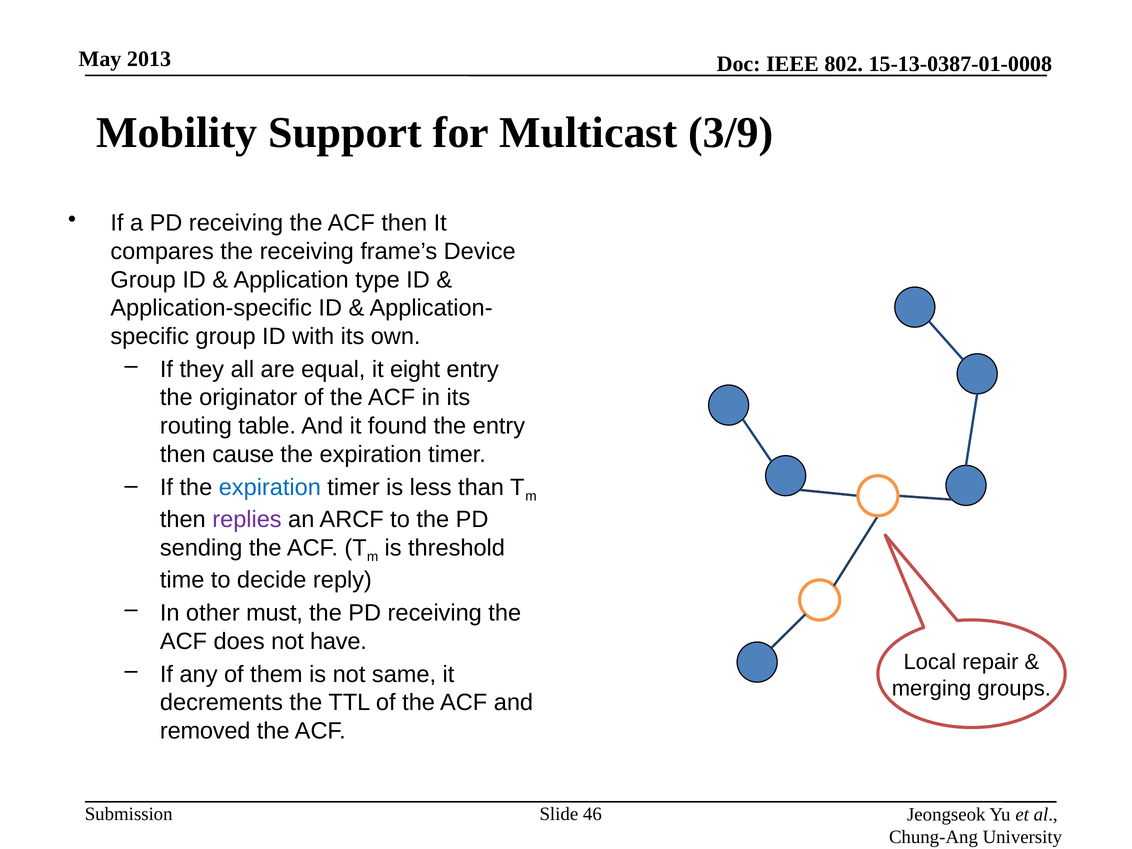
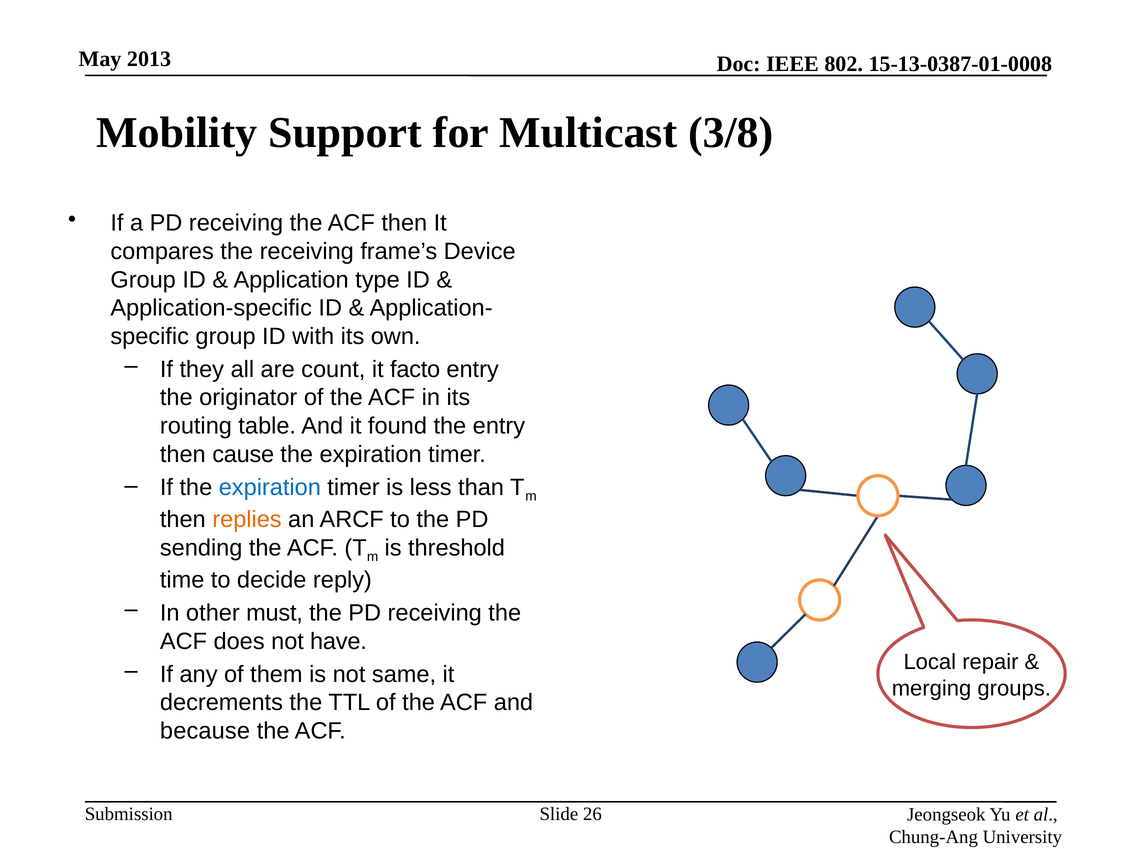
3/9: 3/9 -> 3/8 (731, 133)
equal: equal -> count (333, 369)
eight: eight -> facto (415, 369)
replies colour: purple -> orange (247, 519)
removed: removed -> because (205, 731)
46: 46 -> 26 (592, 814)
